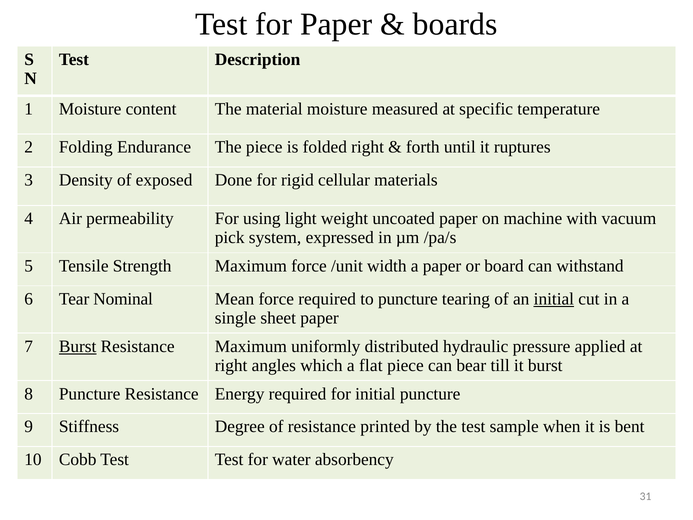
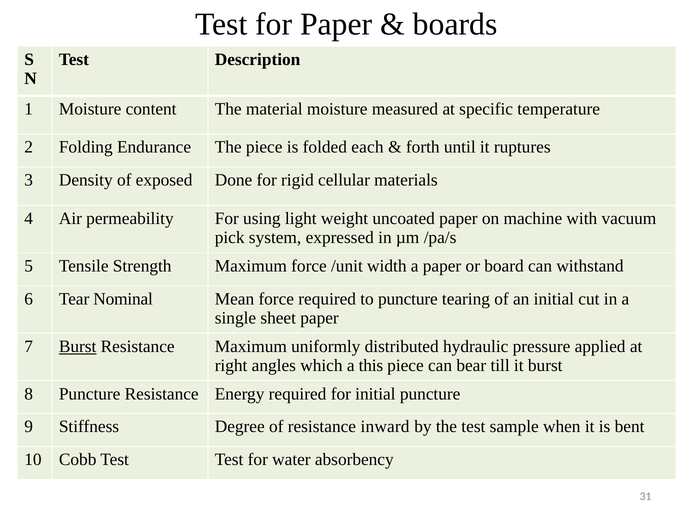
folded right: right -> each (367, 147)
initial underline: present -> none (554, 299)
flat: flat -> this (371, 365)
printed: printed -> inward (385, 427)
